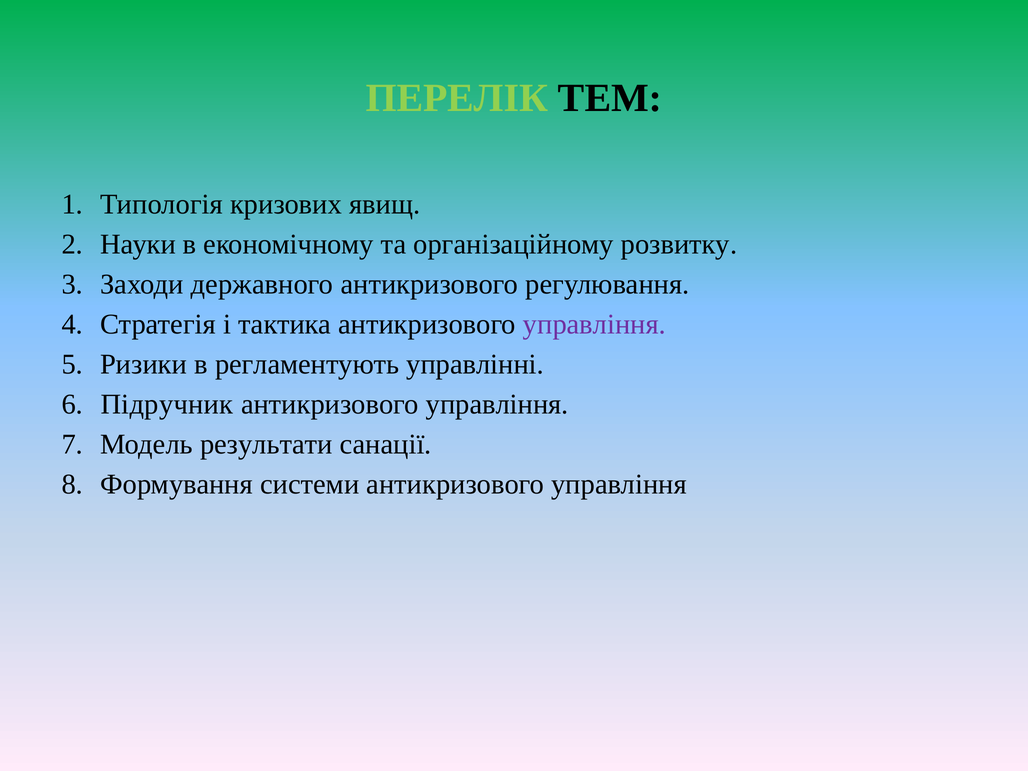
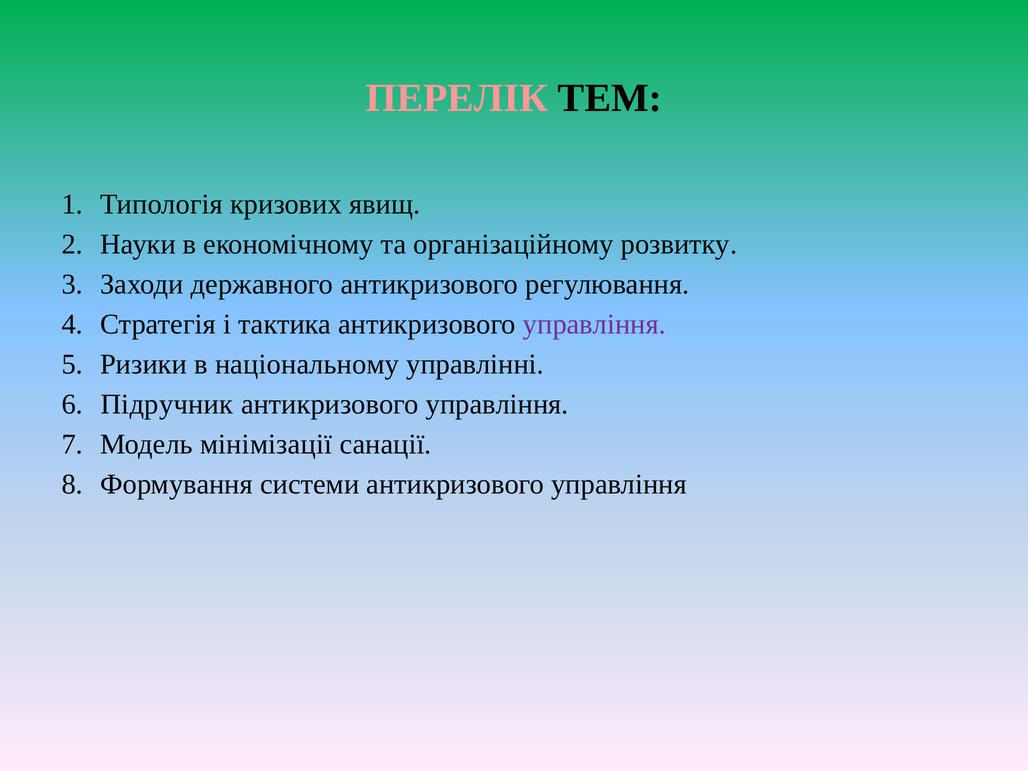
ПЕРЕЛІК colour: light green -> pink (457, 98)
регламентують: регламентують -> національному (307, 364)
результати: результати -> мінімізації (266, 444)
